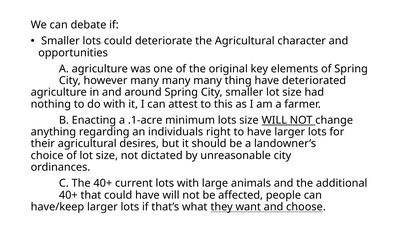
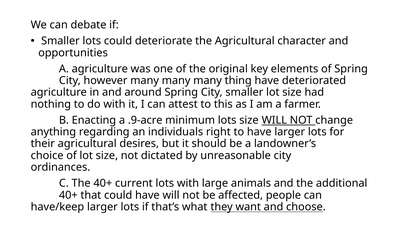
.1-acre: .1-acre -> .9-acre (145, 120)
